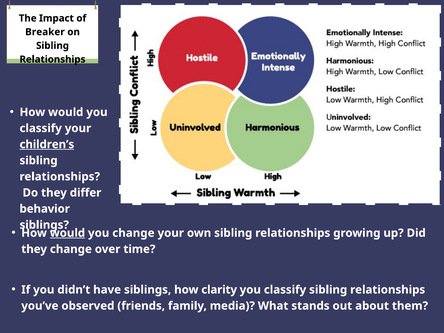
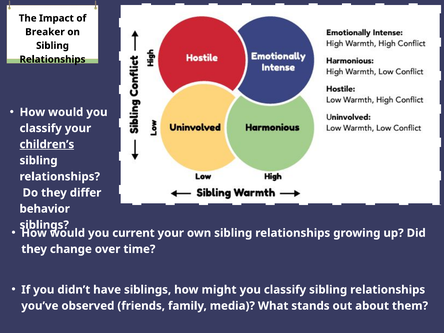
would underline: present -> none (67, 233)
you change: change -> current (133, 233)
clarity: clarity -> might (219, 290)
